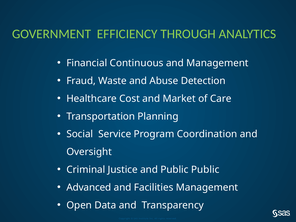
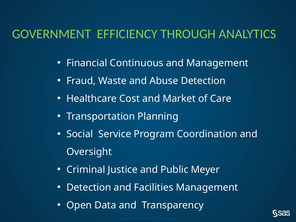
Public Public: Public -> Meyer (205, 170)
Advanced: Advanced -> Detection (89, 187)
